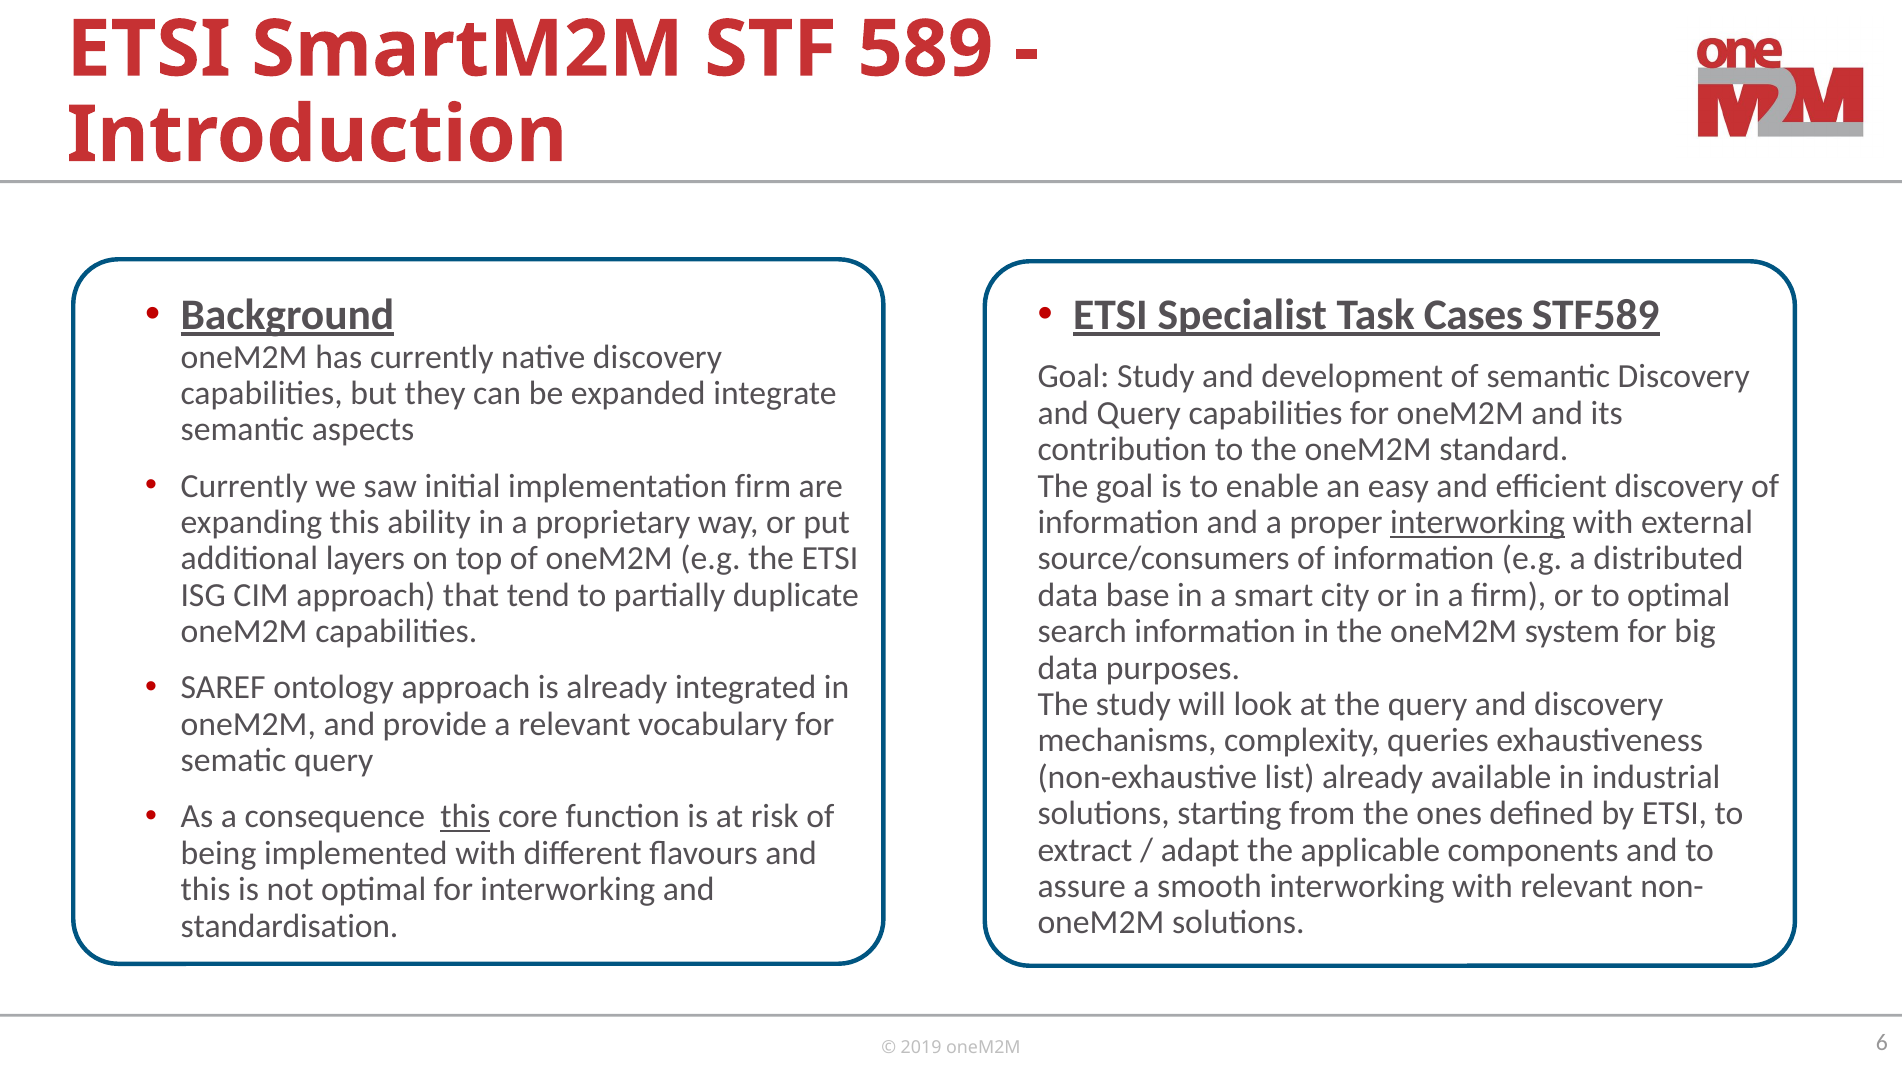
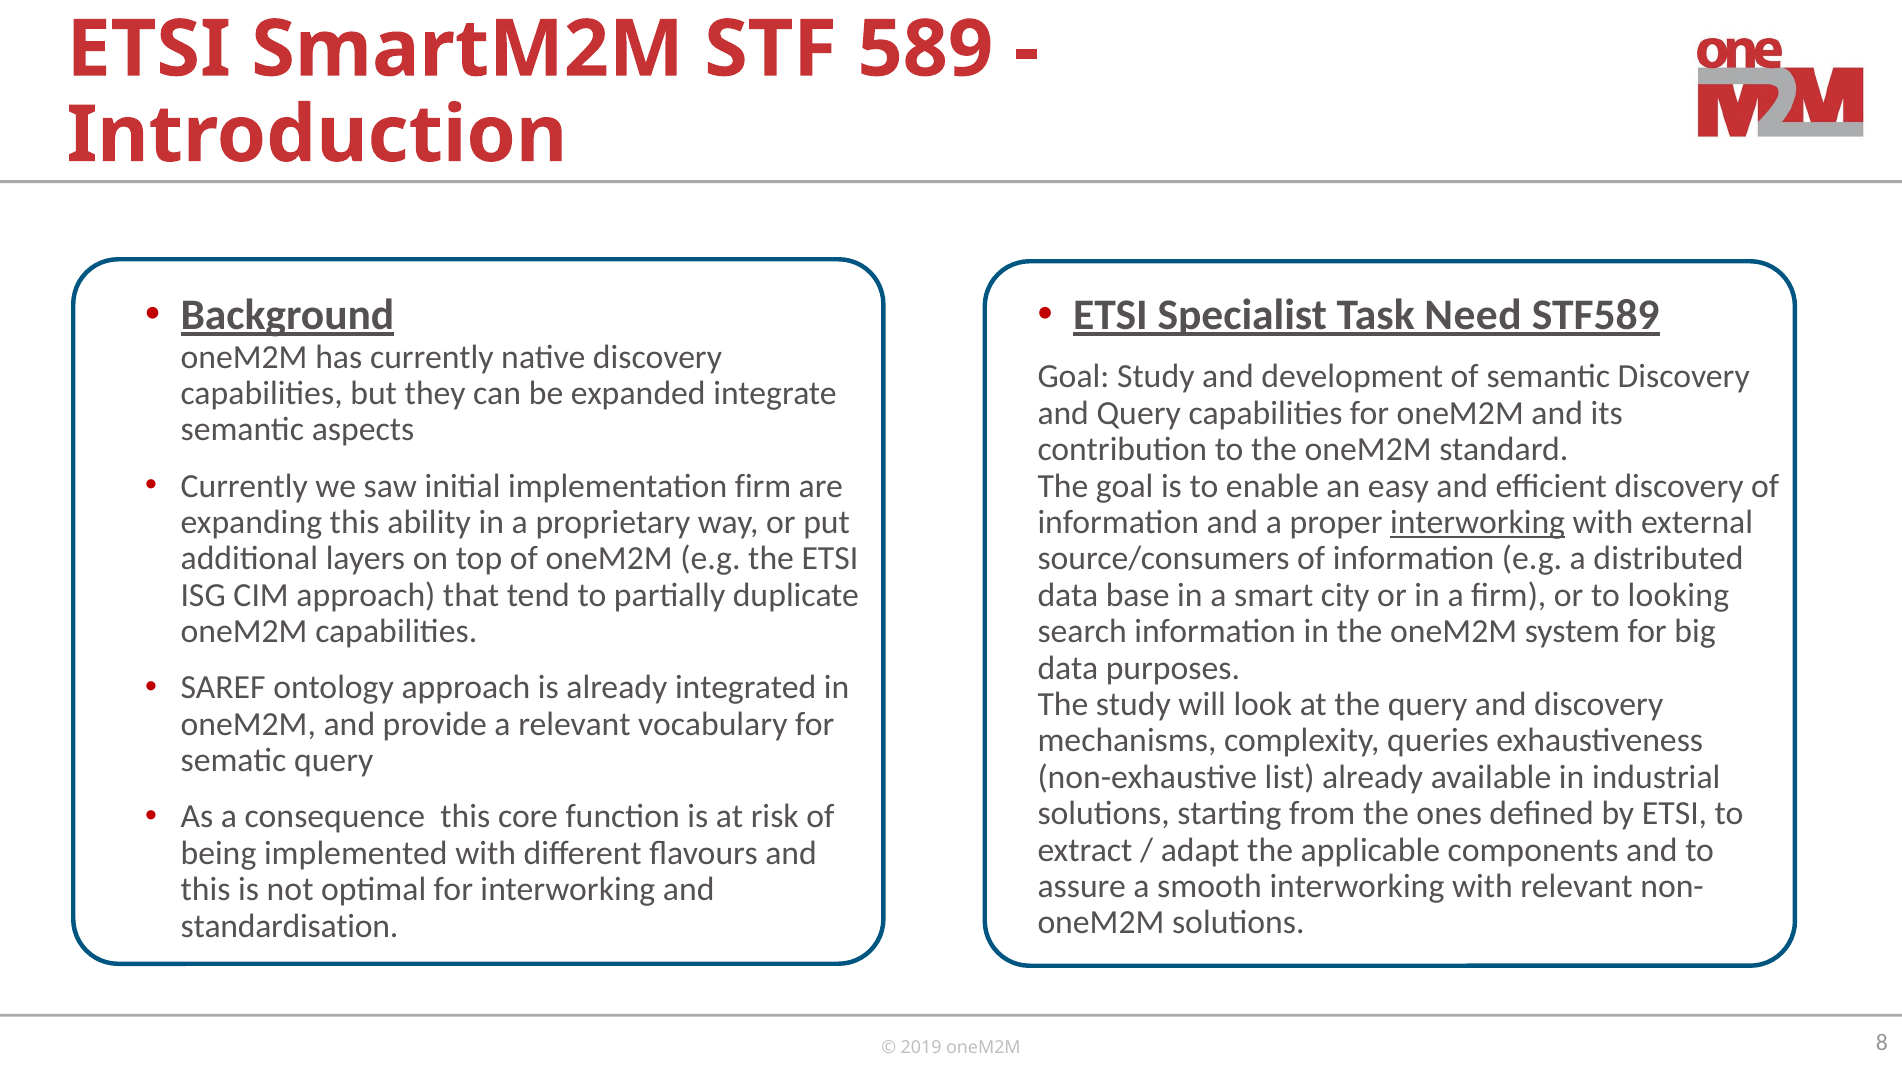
Cases: Cases -> Need (1473, 315)
to optimal: optimal -> looking (1678, 595)
this underline: present -> none (465, 817)
6: 6 -> 8 (1882, 1043)
